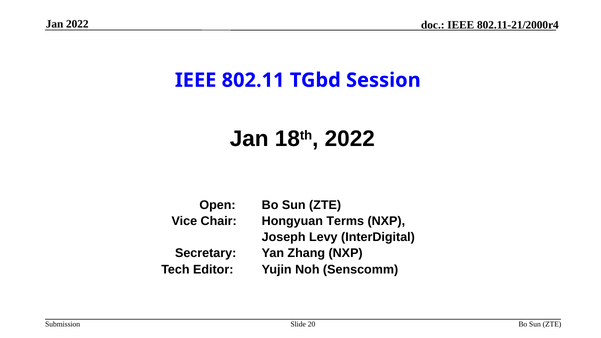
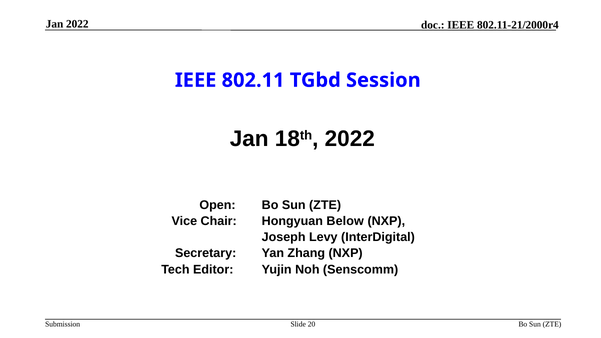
Terms: Terms -> Below (345, 221)
